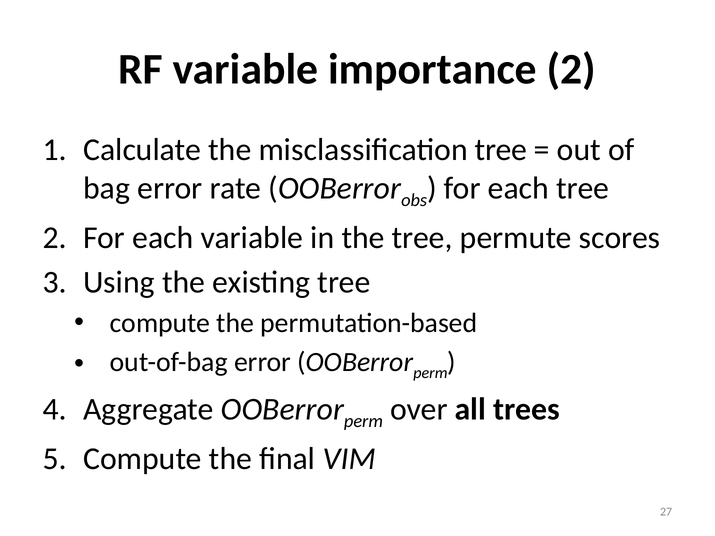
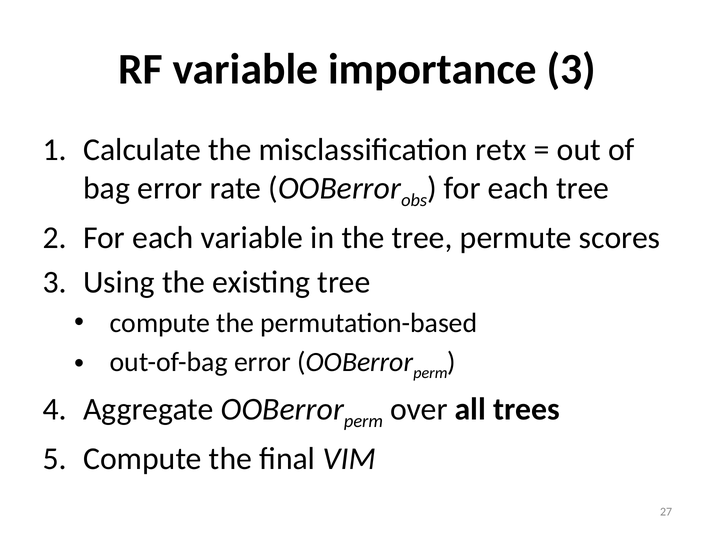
importance 2: 2 -> 3 (571, 69)
misclassification tree: tree -> retx (501, 150)
